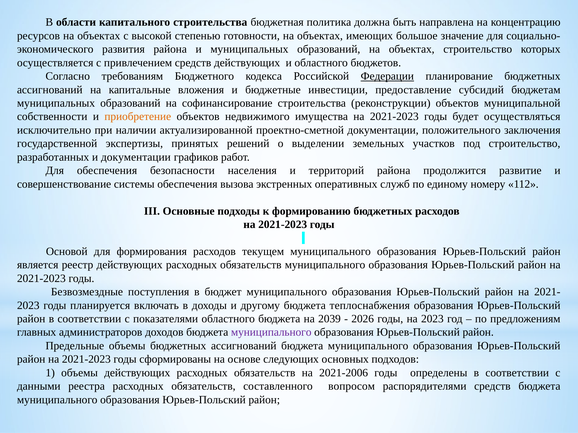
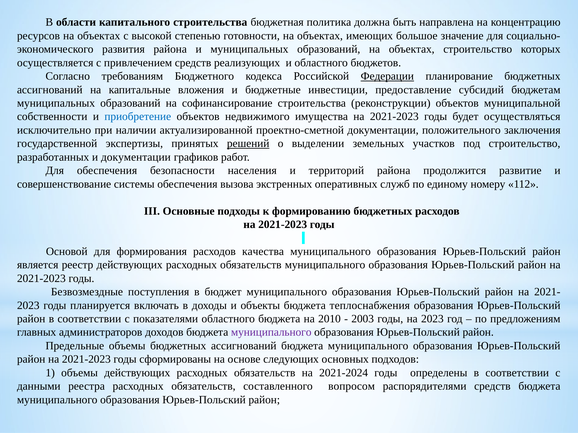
средств действующих: действующих -> реализующих (247, 63)
приобретение colour: orange -> blue (138, 117)
решений underline: none -> present (248, 144)
текущем: текущем -> качества (263, 252)
другому: другому -> объекты (260, 306)
2039: 2039 -> 2010 (329, 319)
2026: 2026 -> 2003 (363, 319)
2021-2006: 2021-2006 -> 2021-2024 (344, 373)
